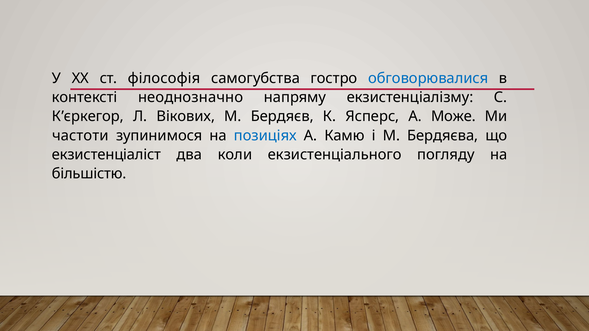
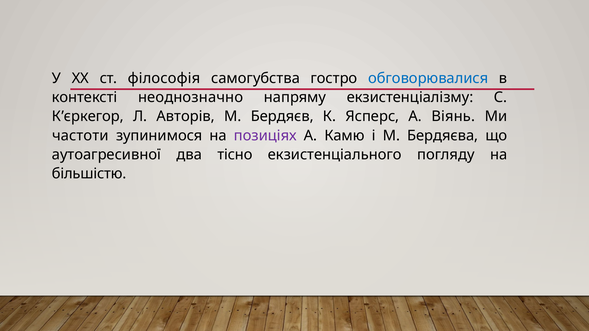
Вікових: Вікових -> Авторів (186, 117)
Може: Може -> Віянь (453, 117)
позиціях colour: blue -> purple (265, 136)
екзистенціаліст: екзистенціаліст -> аутоагресивної (106, 155)
коли: коли -> тісно (235, 155)
